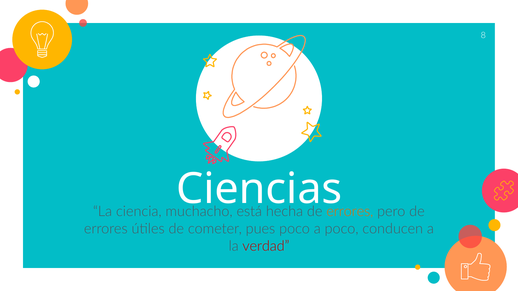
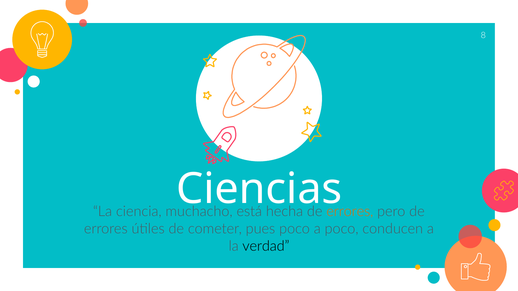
verdad colour: red -> black (266, 246)
